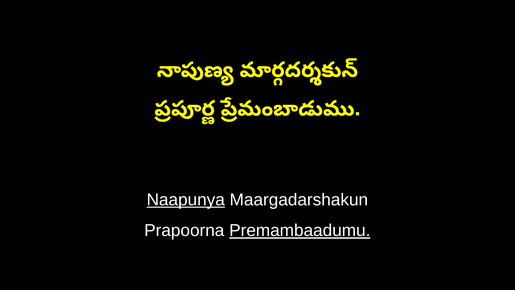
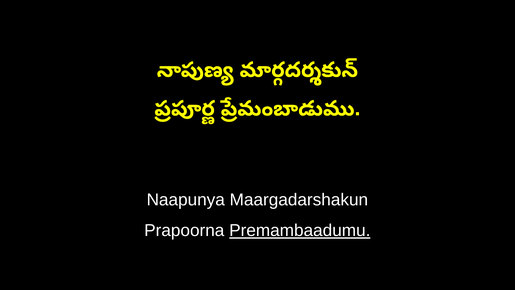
Naapunya underline: present -> none (186, 199)
